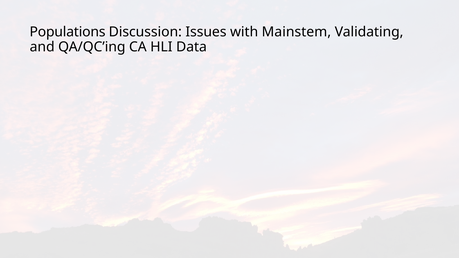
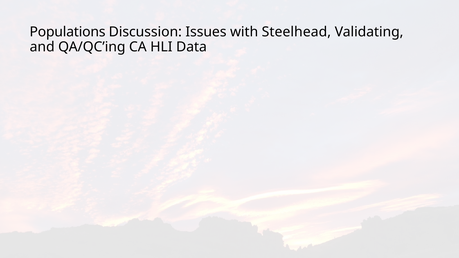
Mainstem: Mainstem -> Steelhead (296, 32)
